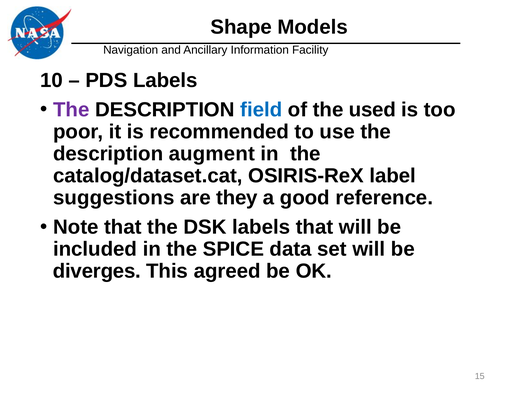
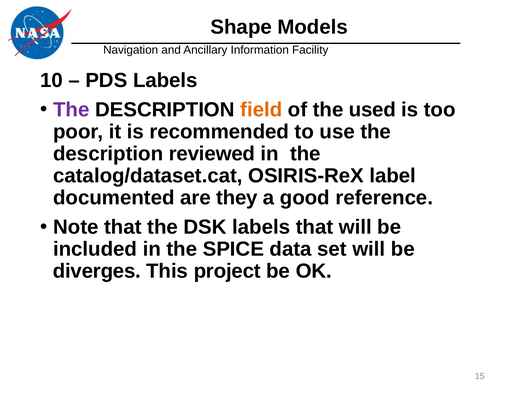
field colour: blue -> orange (261, 110)
augment: augment -> reviewed (212, 154)
suggestions: suggestions -> documented (114, 198)
agreed: agreed -> project (227, 271)
